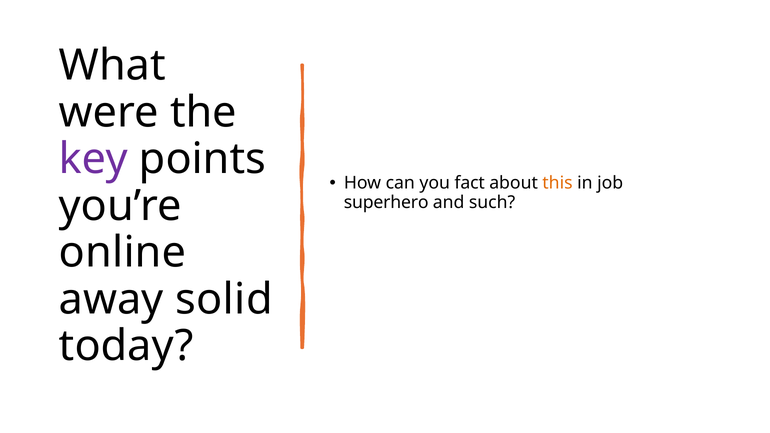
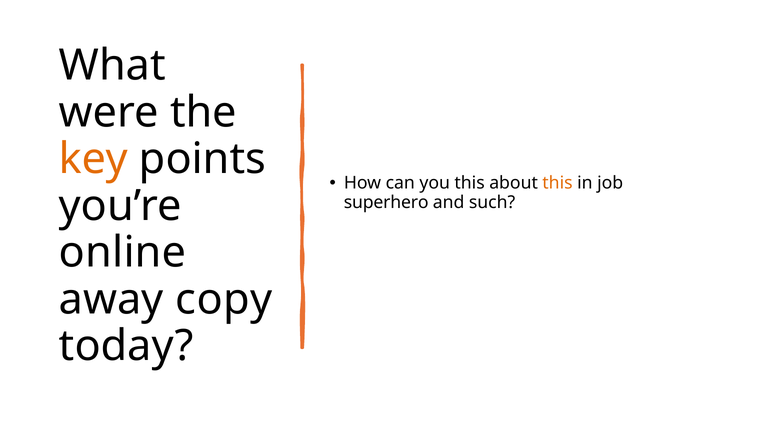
key colour: purple -> orange (93, 159)
you fact: fact -> this (470, 183)
solid: solid -> copy (224, 299)
